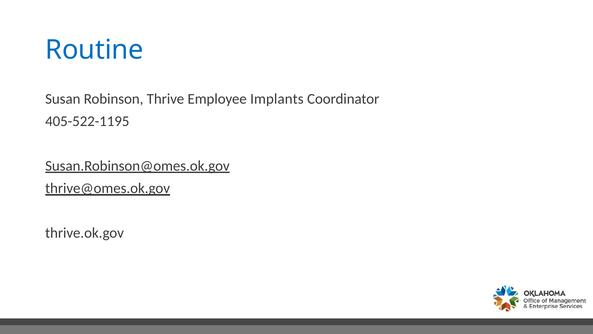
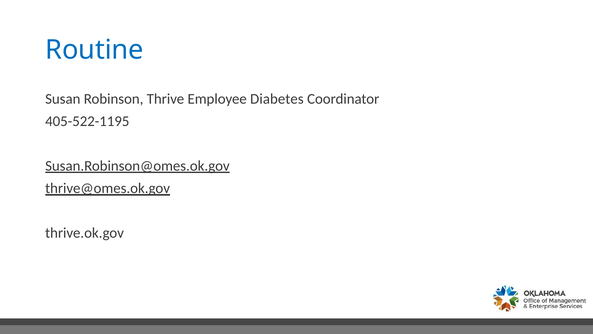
Implants: Implants -> Diabetes (277, 99)
